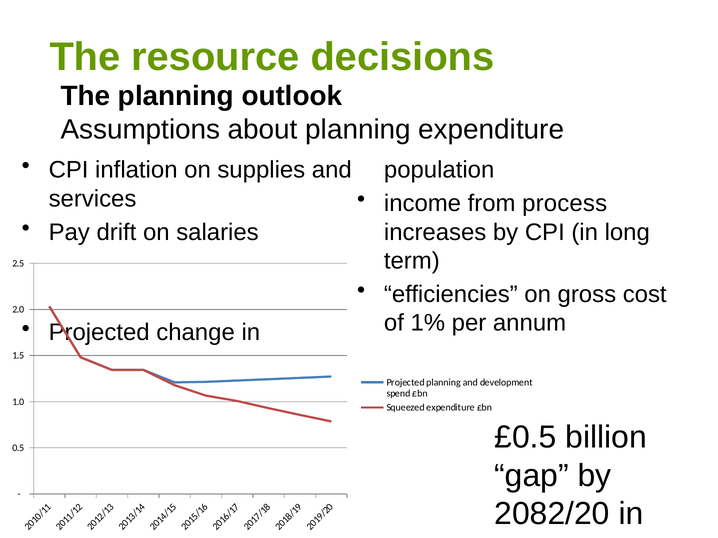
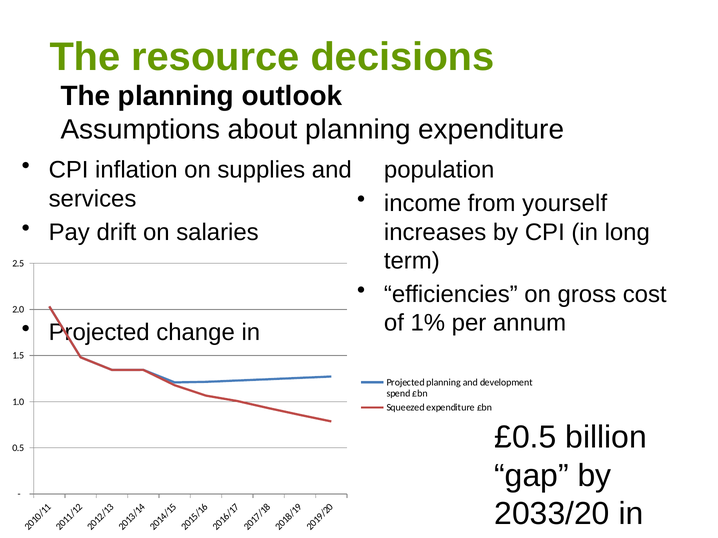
process: process -> yourself (565, 204)
2082/20: 2082/20 -> 2033/20 (552, 514)
